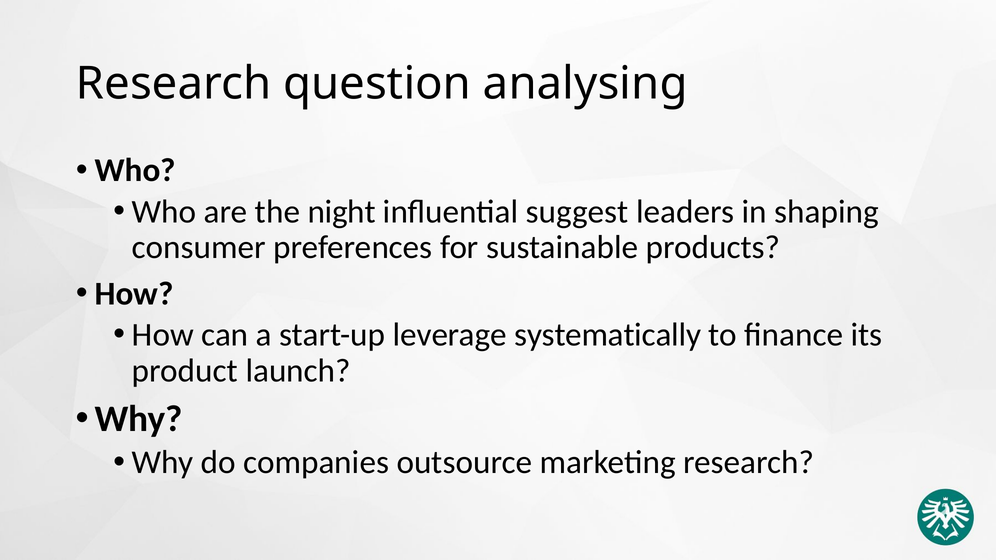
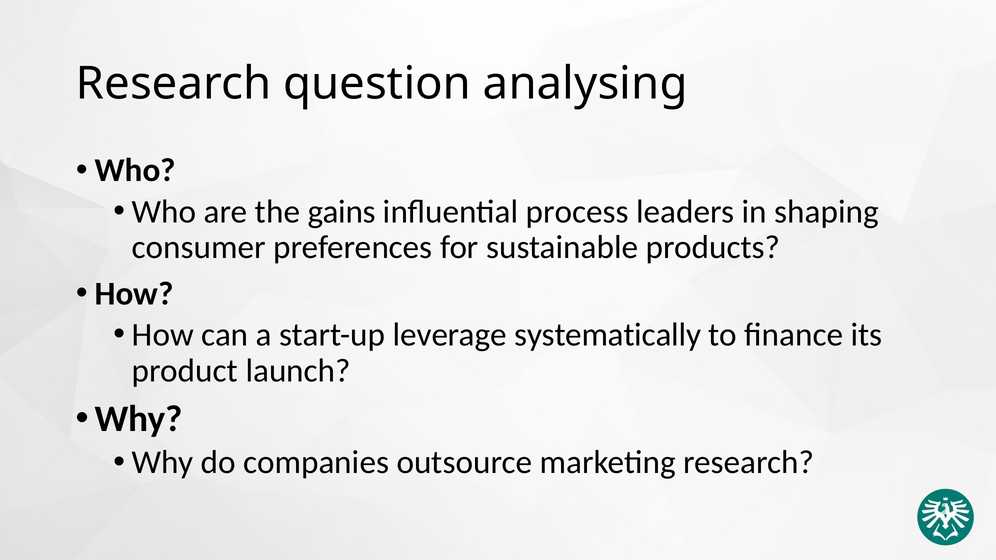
night: night -> gains (342, 212)
suggest: suggest -> process (577, 212)
